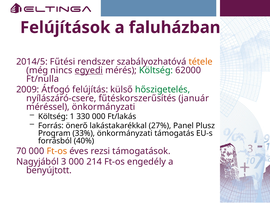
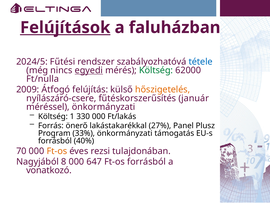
Felújítások underline: none -> present (65, 27)
2014/5: 2014/5 -> 2024/5 (32, 61)
tétele colour: orange -> blue (201, 61)
hőszigetelés colour: green -> orange (163, 89)
támogatások: támogatások -> tulajdonában (142, 151)
3: 3 -> 8 (64, 161)
214: 214 -> 647 (94, 161)
Ft-os engedély: engedély -> forrásból (147, 161)
benyújtott: benyújtott -> vonatkozó (49, 170)
